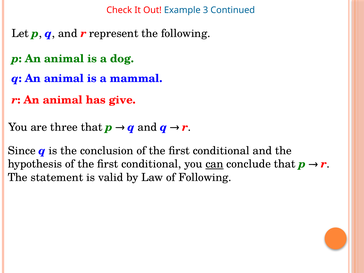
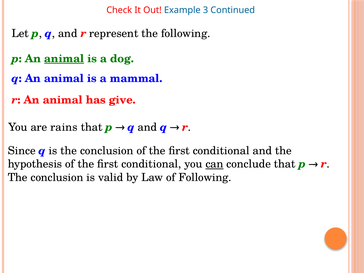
animal underline: none -> present (64, 59)
three: three -> rains (64, 127)
statement: statement -> conclusion (57, 177)
